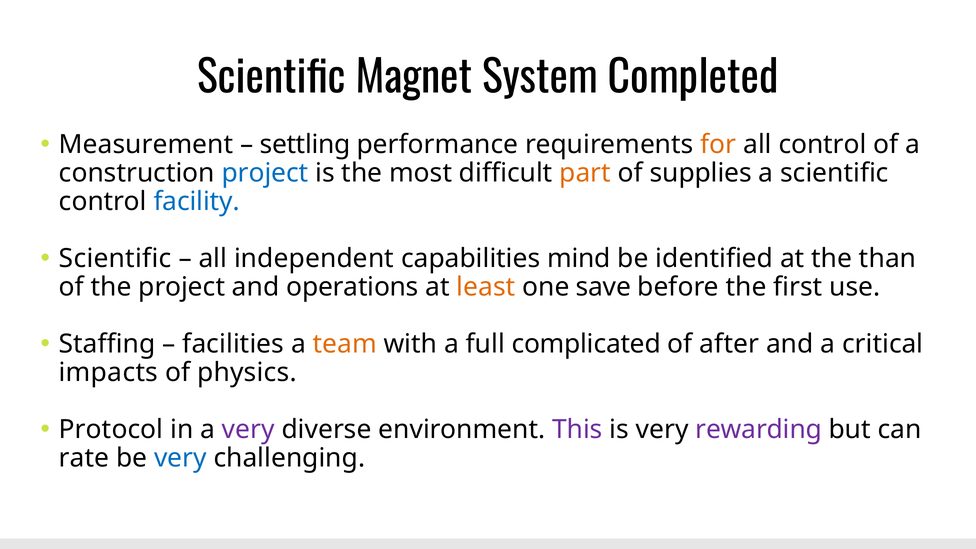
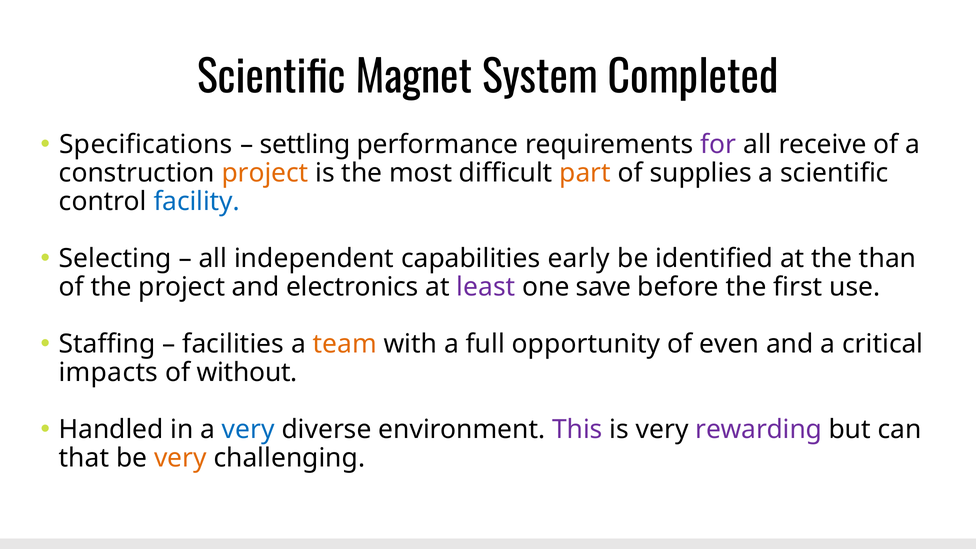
Measurement: Measurement -> Specifications (146, 144)
for colour: orange -> purple (718, 144)
all control: control -> receive (823, 144)
project colour: blue -> orange (265, 173)
Scientific: Scientific -> Selecting (115, 259)
mind: mind -> early (579, 259)
operations: operations -> electronics (352, 287)
least colour: orange -> purple (486, 287)
complicated: complicated -> opportunity (586, 344)
after: after -> even (729, 344)
physics: physics -> without (247, 373)
Protocol: Protocol -> Handled (111, 430)
very colour: purple -> blue (248, 430)
rate: rate -> that (84, 458)
very colour: blue -> orange (180, 458)
